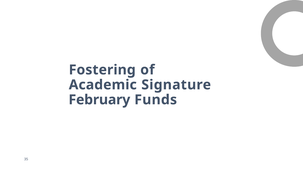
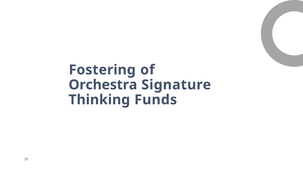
Academic: Academic -> Orchestra (103, 85)
February: February -> Thinking (99, 100)
